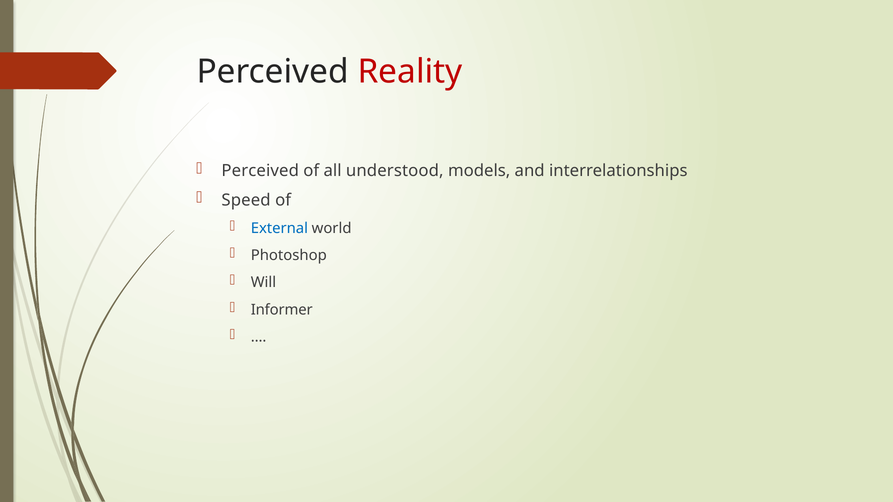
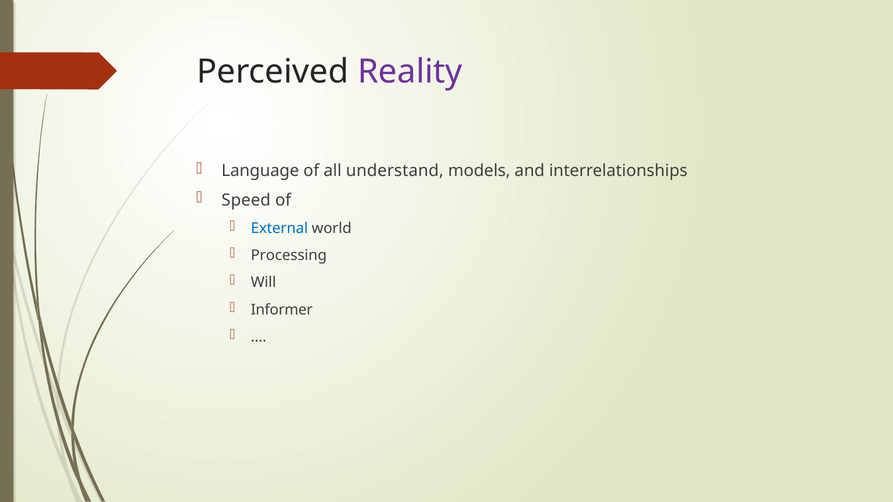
Reality colour: red -> purple (410, 72)
Perceived: Perceived -> Language (260, 171)
understood: understood -> understand (395, 171)
Photoshop: Photoshop -> Processing (289, 256)
